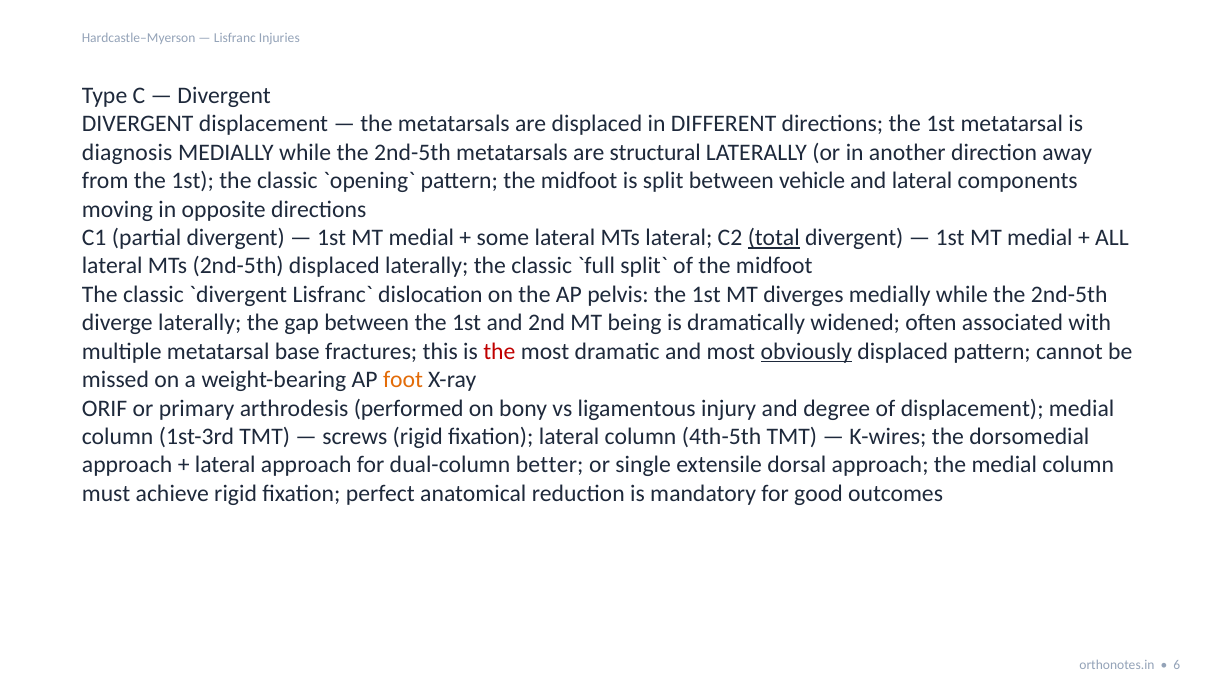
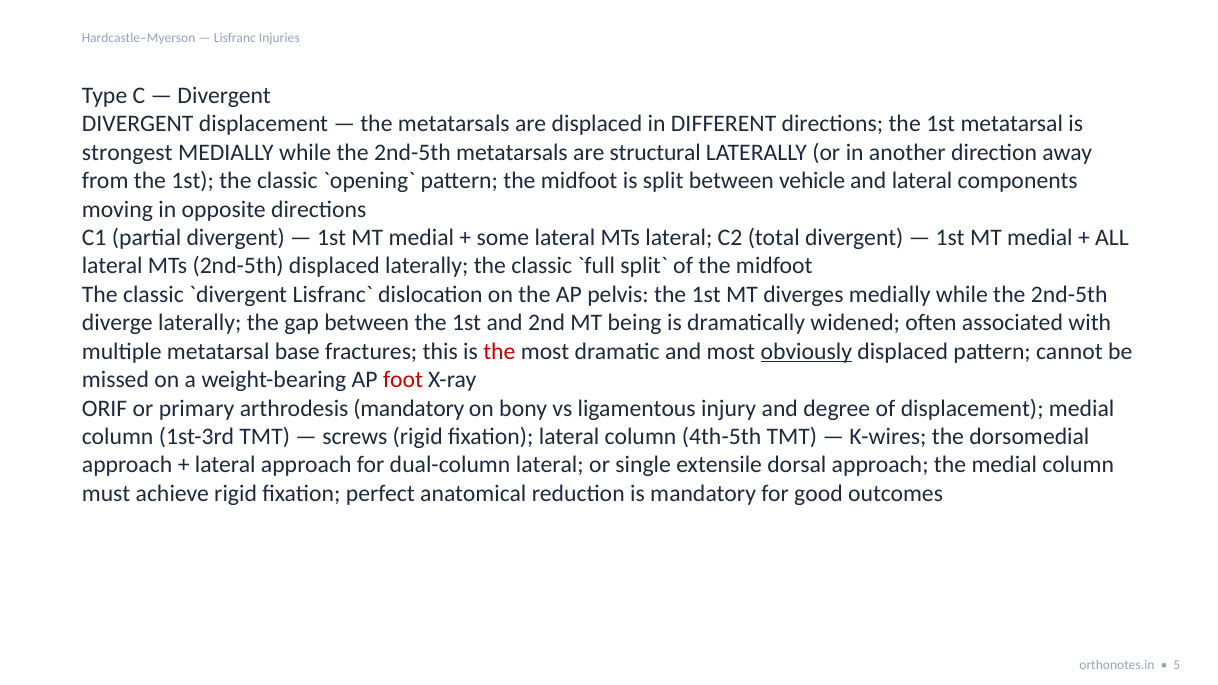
diagnosis: diagnosis -> strongest (127, 152)
total underline: present -> none (774, 238)
foot colour: orange -> red (403, 380)
arthrodesis performed: performed -> mandatory (409, 408)
dual-column better: better -> lateral (550, 465)
6: 6 -> 5 (1177, 665)
